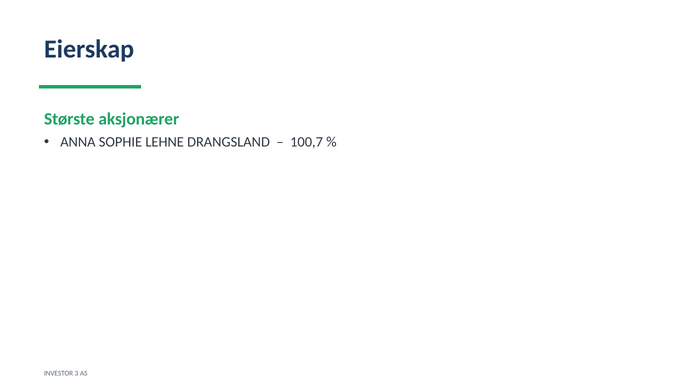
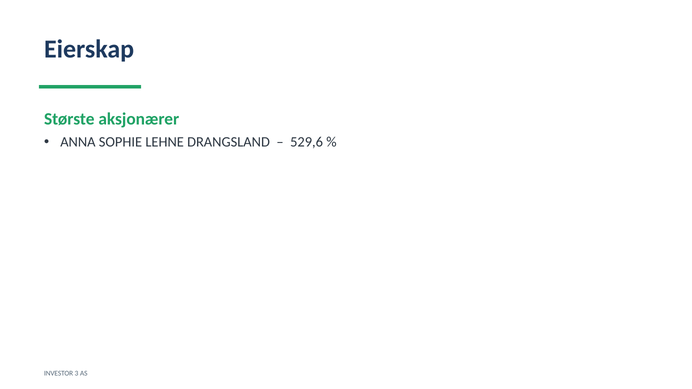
100,7: 100,7 -> 529,6 (307, 142)
